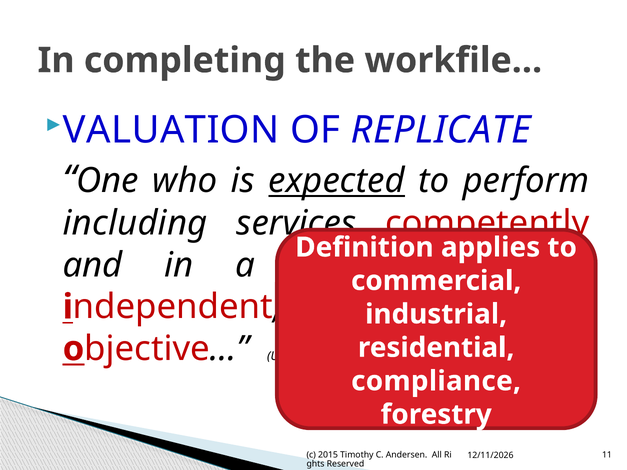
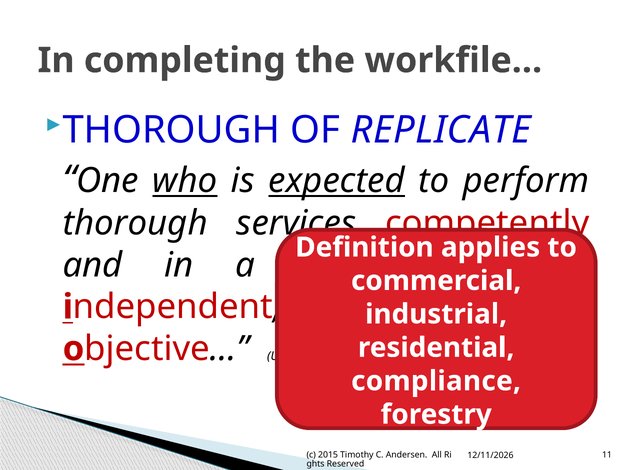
VALUATION: VALUATION -> THOROUGH (171, 130)
who underline: none -> present (185, 181)
including: including -> thorough (135, 224)
